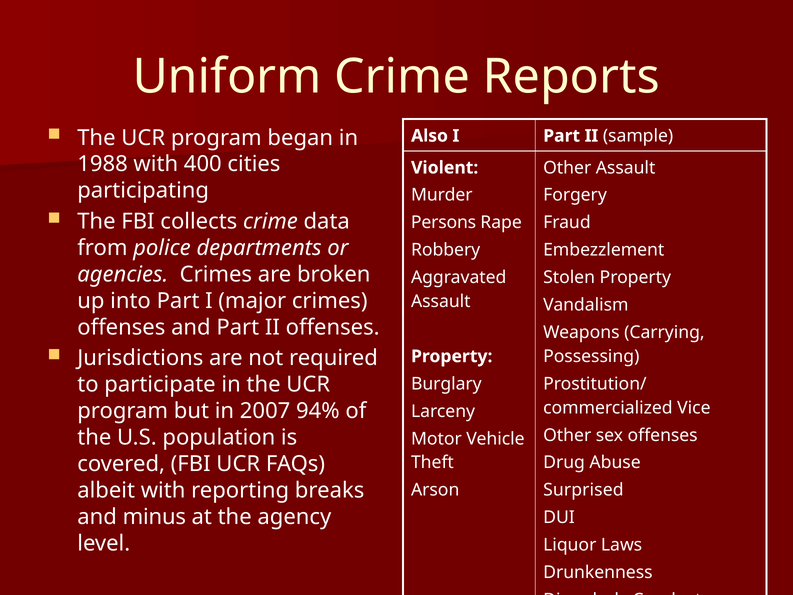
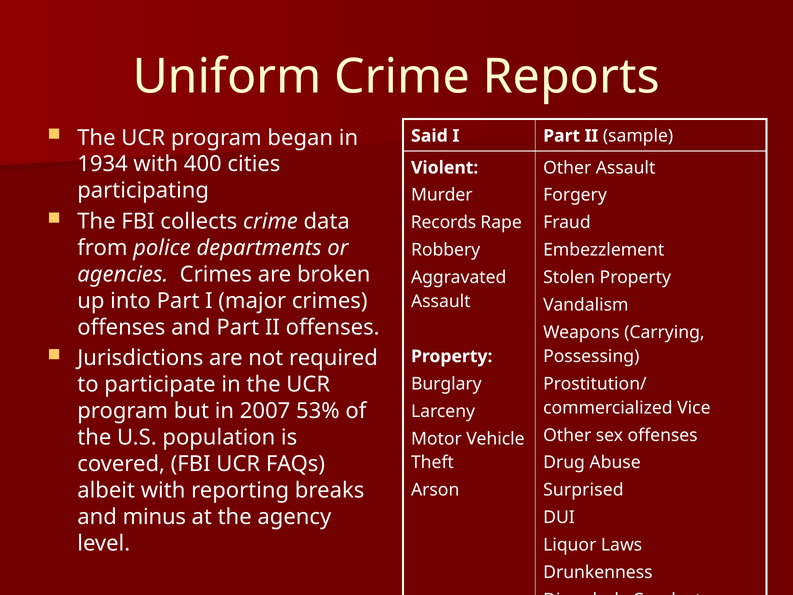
Also: Also -> Said (429, 136)
1988: 1988 -> 1934 (103, 164)
Persons: Persons -> Records (444, 223)
94%: 94% -> 53% (318, 411)
